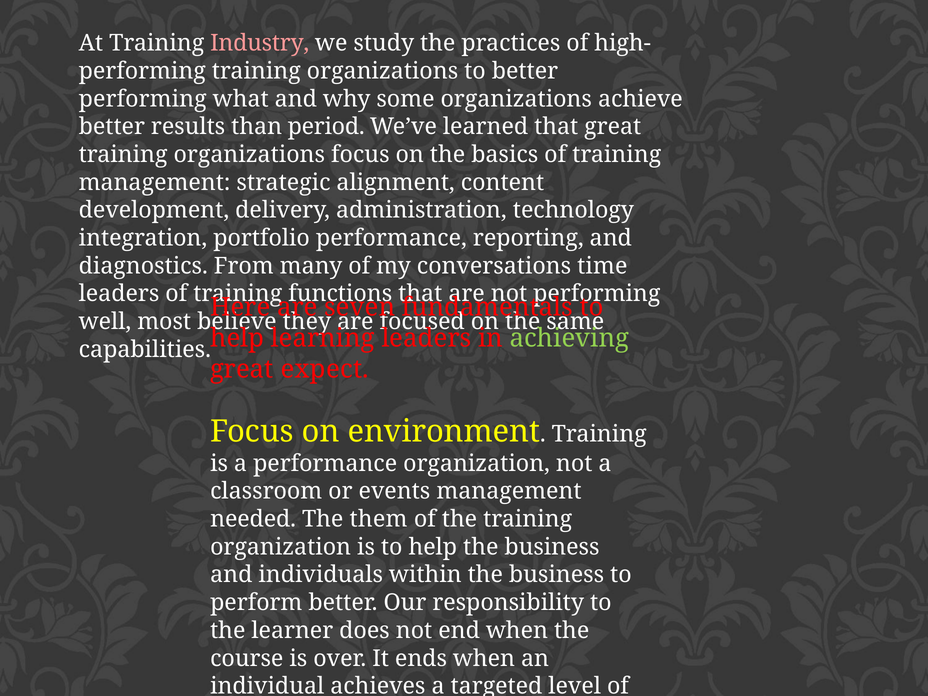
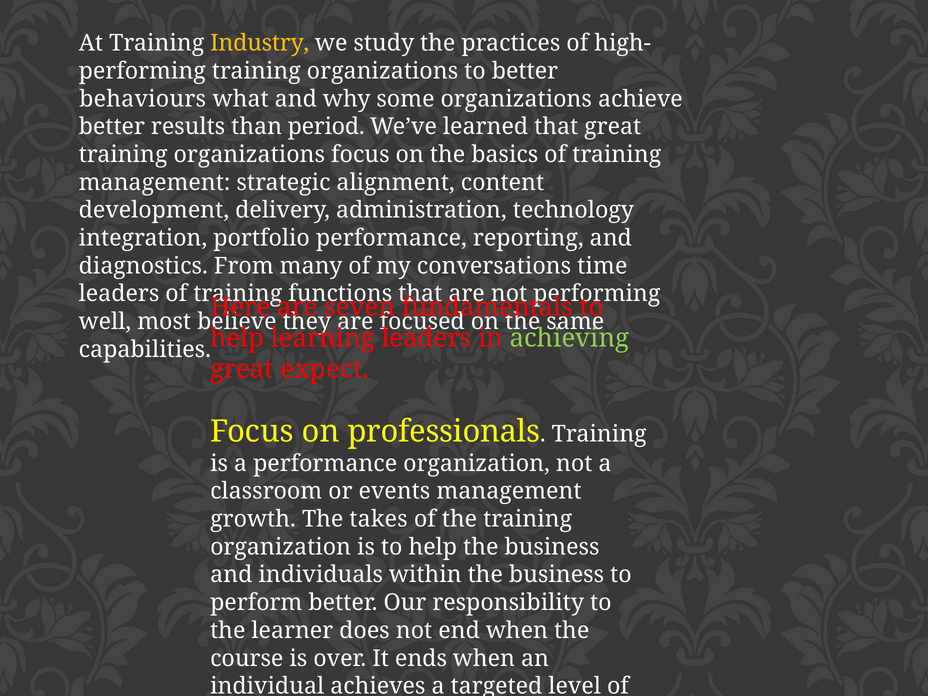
Industry colour: pink -> yellow (260, 43)
performing: performing -> behaviours (143, 99)
environment: environment -> professionals (444, 432)
needed: needed -> growth (253, 519)
them: them -> takes (379, 519)
